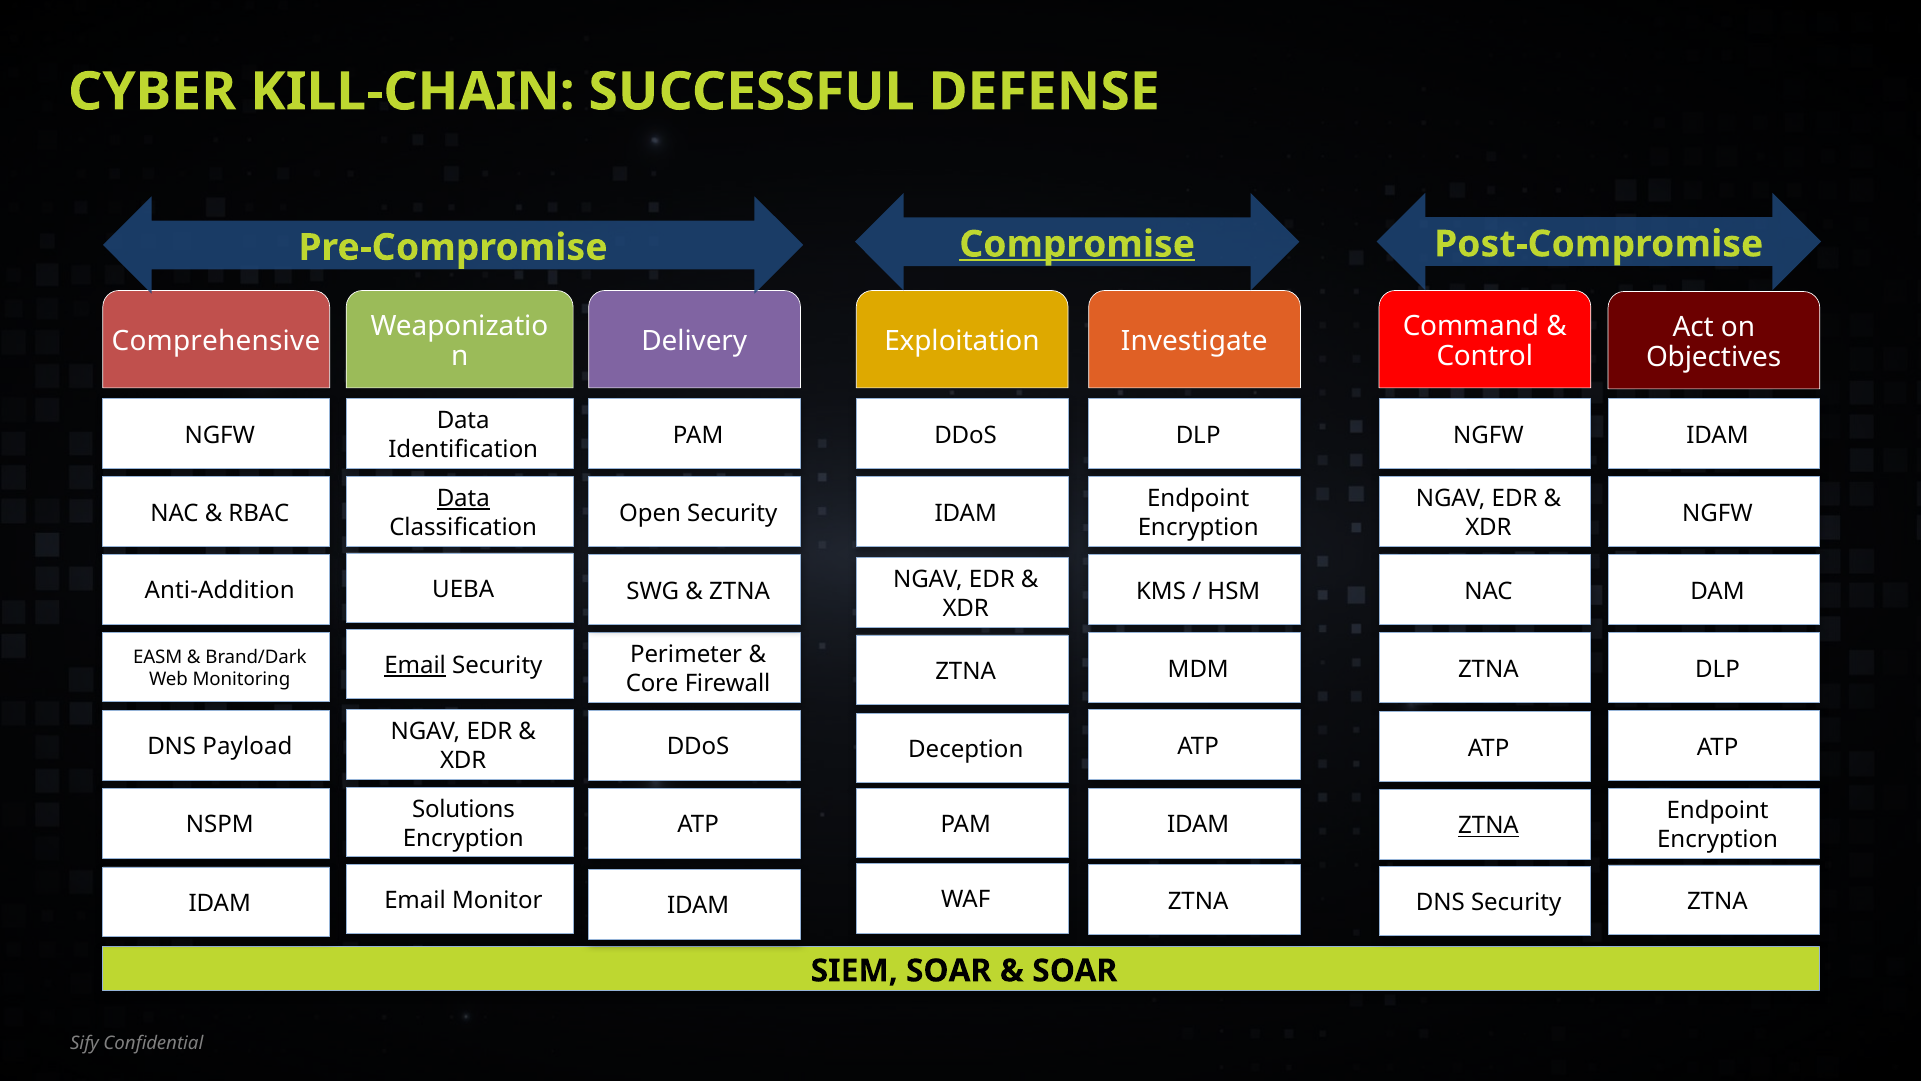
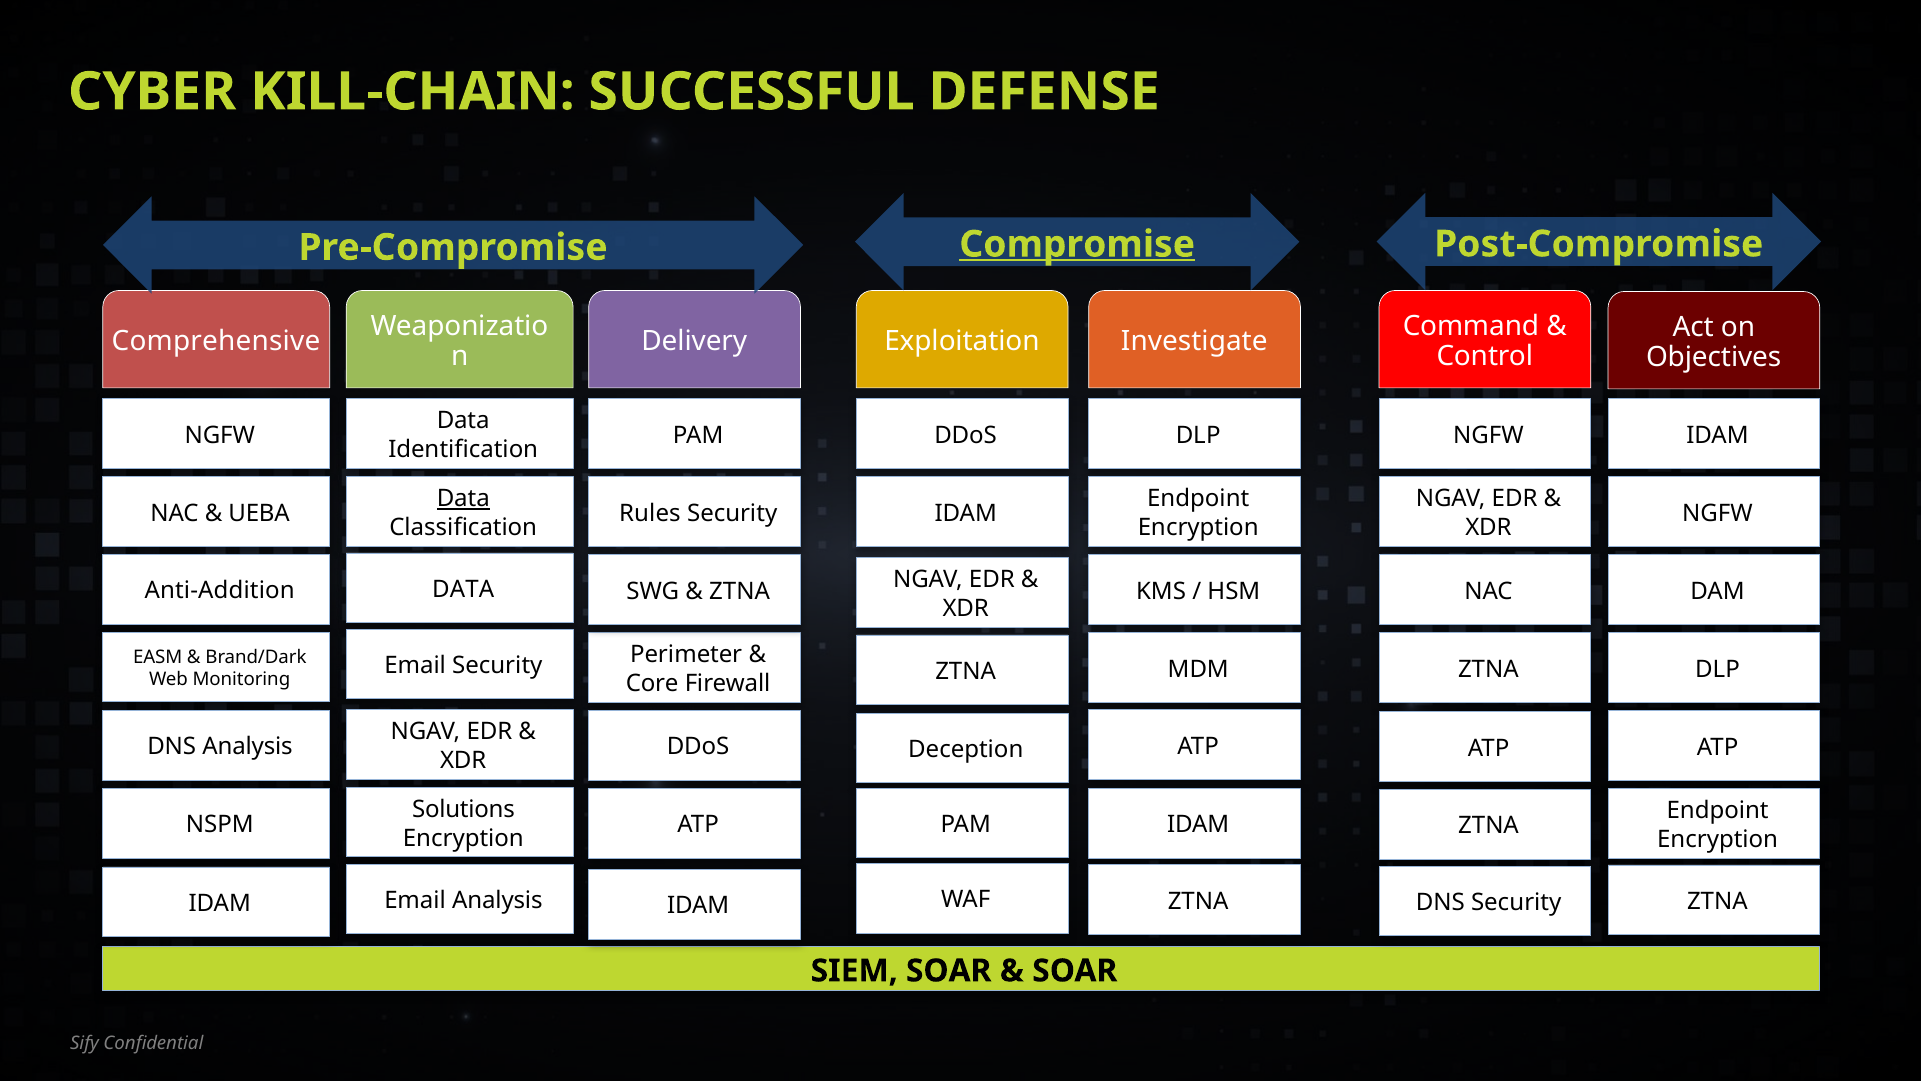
Open: Open -> Rules (650, 513)
RBAC: RBAC -> UEBA (259, 513)
UEBA: UEBA -> DATA (463, 589)
Email underline: present -> none (415, 665)
DNS Payload: Payload -> Analysis (248, 746)
ZTNA underline: present -> none (1489, 826)
Email Monitor: Monitor -> Analysis (497, 900)
